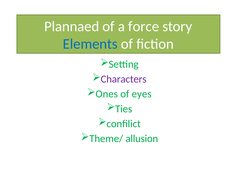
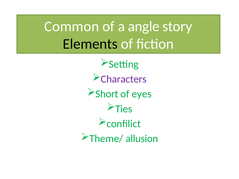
Plannaed: Plannaed -> Common (72, 26)
force: force -> angle (144, 26)
Elements colour: blue -> black (90, 44)
Ones: Ones -> Short (107, 94)
